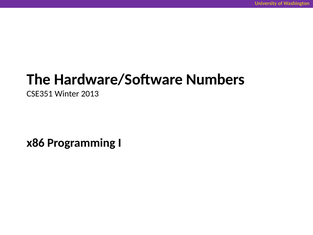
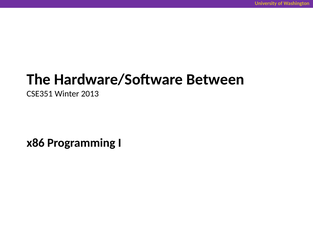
Numbers: Numbers -> Between (215, 79)
